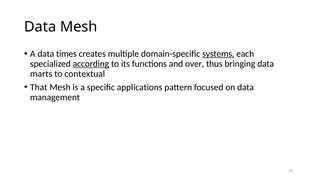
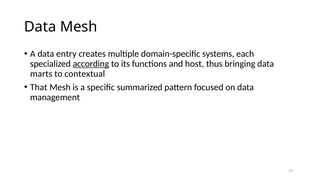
times: times -> entry (66, 54)
systems underline: present -> none (218, 54)
over: over -> host (195, 64)
applications: applications -> summarized (140, 87)
